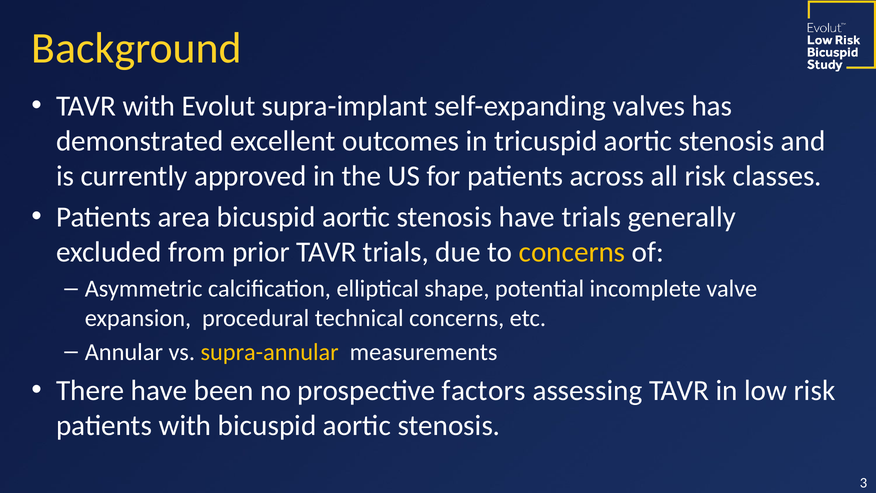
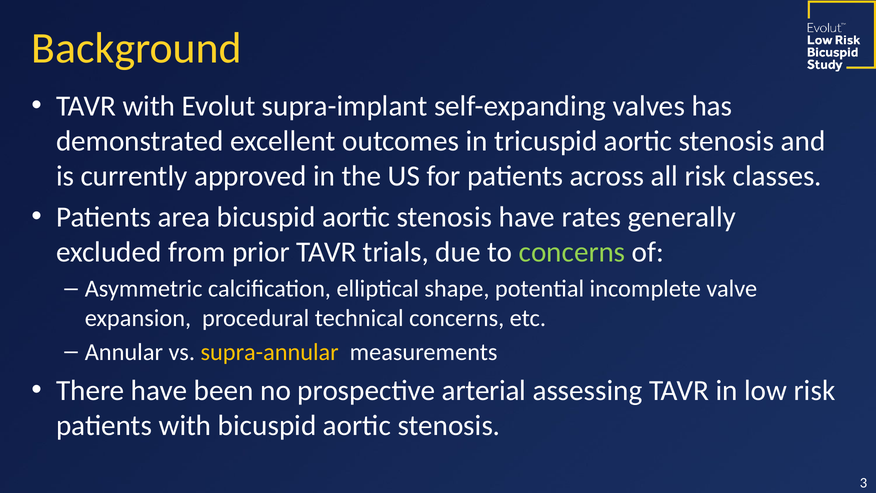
have trials: trials -> rates (591, 217)
concerns colour: yellow -> light green (572, 252)
factors: factors -> arterial (484, 390)
